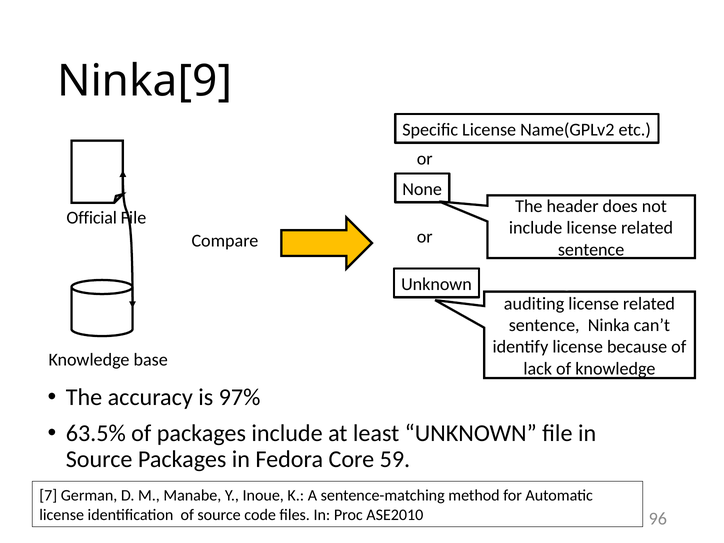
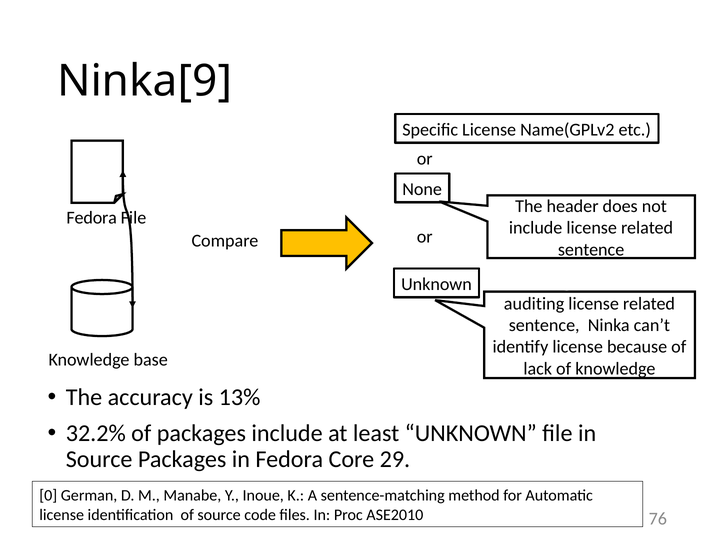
Official: Official -> Fedora (92, 218)
97%: 97% -> 13% (240, 397)
63.5%: 63.5% -> 32.2% (96, 433)
59: 59 -> 29 (395, 459)
7: 7 -> 0 (48, 496)
96: 96 -> 76 (658, 519)
